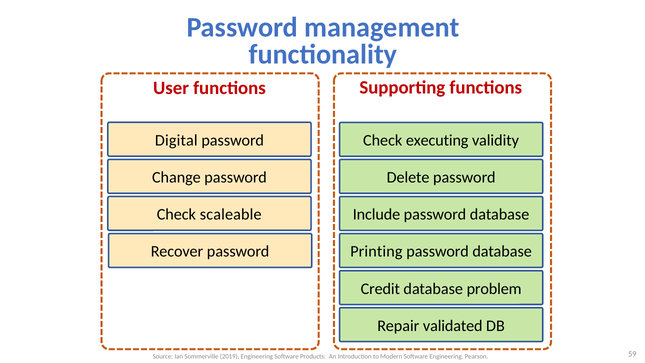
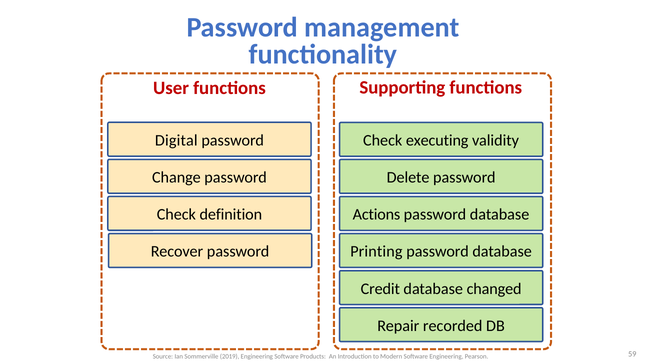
scaleable: scaleable -> definition (231, 214)
Include: Include -> Actions (377, 214)
problem: problem -> changed (494, 289)
validated: validated -> recorded (453, 326)
